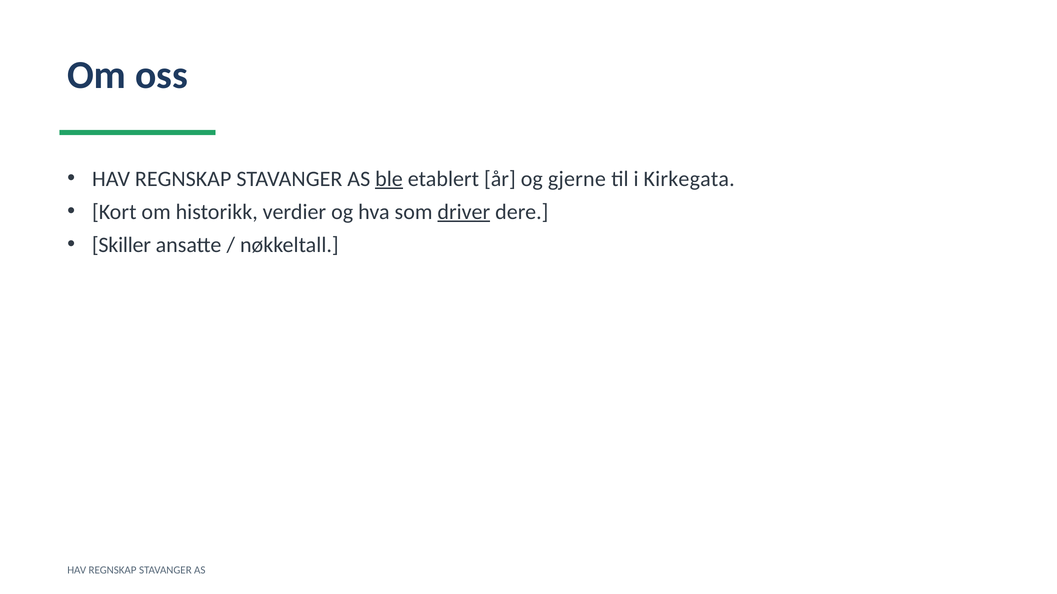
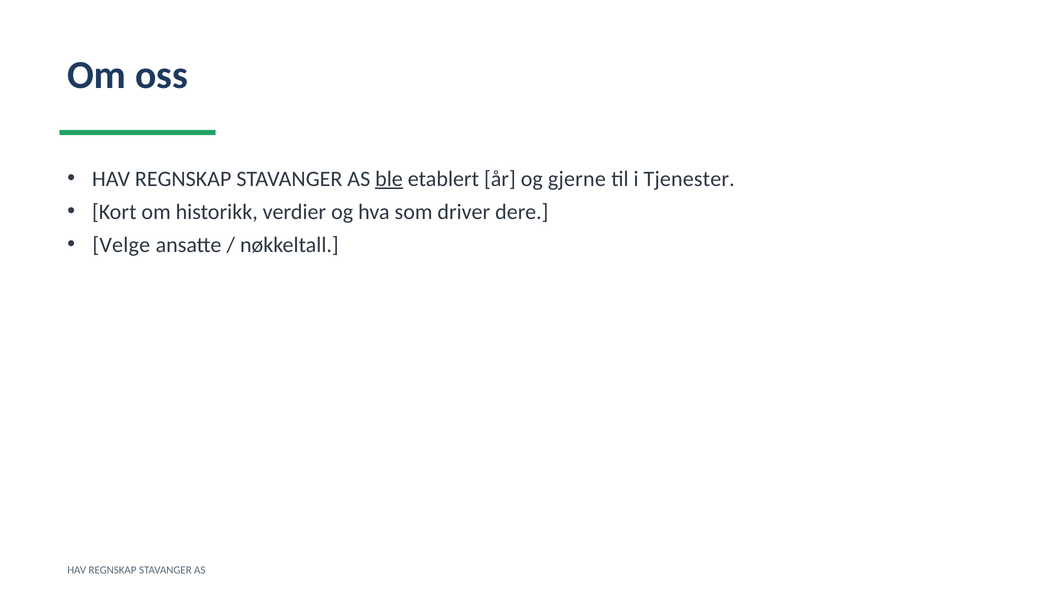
Kirkegata: Kirkegata -> Tjenester (689, 179)
driver underline: present -> none (464, 212)
Skiller: Skiller -> Velge (121, 245)
